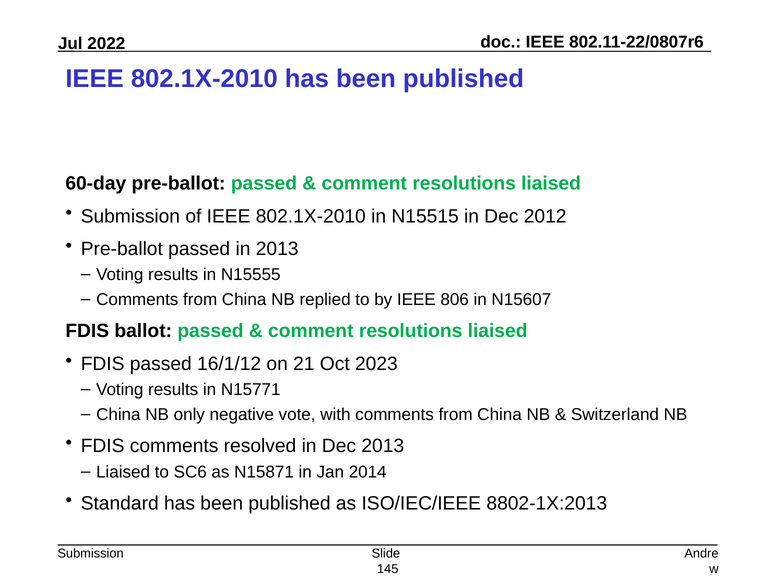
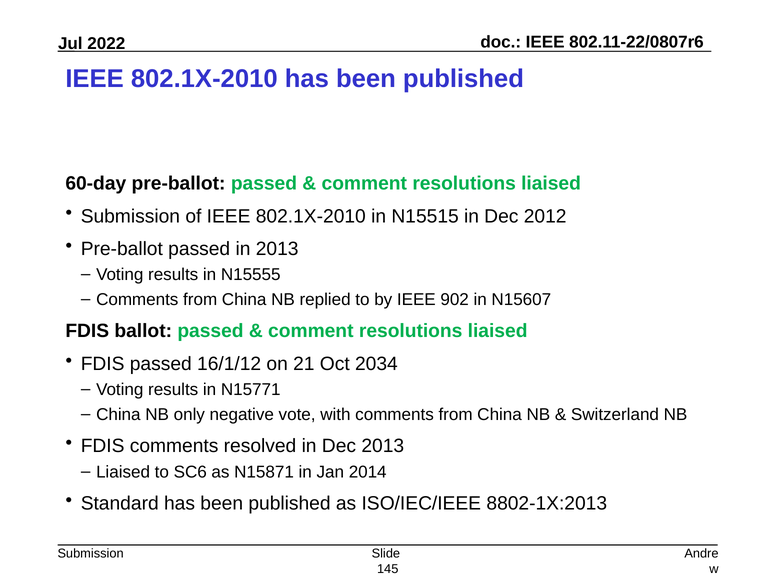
806: 806 -> 902 (455, 299)
2023: 2023 -> 2034 (376, 364)
